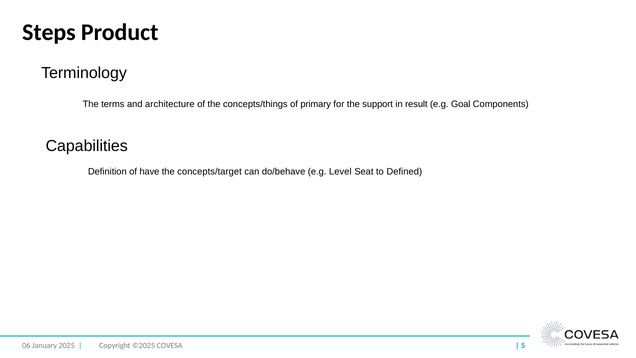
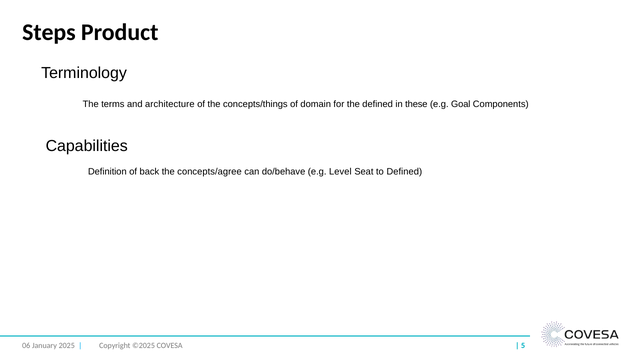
primary: primary -> domain (316, 104)
the support: support -> defined (378, 104)
result: result -> these (416, 104)
have: have -> back (149, 171)
concepts/target: concepts/target -> concepts/agree (210, 171)
